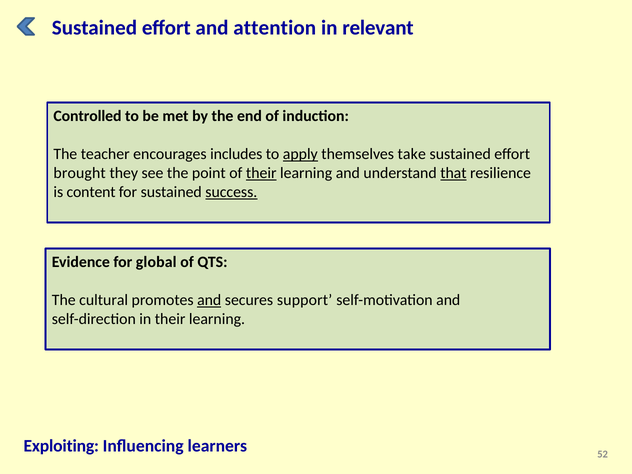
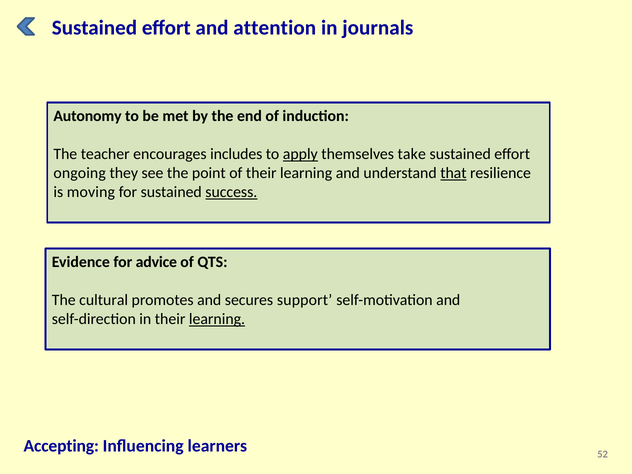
relevant: relevant -> journals (378, 28)
Controlled: Controlled -> Autonomy (88, 116)
brought: brought -> ongoing (80, 173)
their underline: present -> none (261, 173)
content: content -> moving (91, 192)
global: global -> advice (156, 262)
and underline: present -> none (209, 300)
learning underline: none -> present (217, 319)
Exploiting: Exploiting -> Accepting (61, 446)
